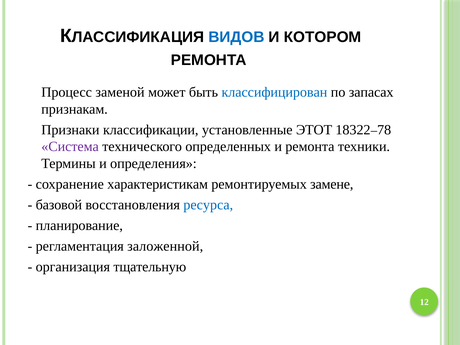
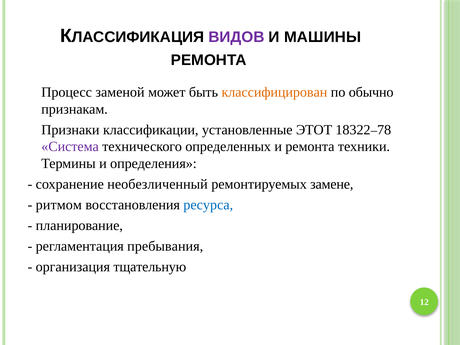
ВИДОВ colour: blue -> purple (236, 37)
КОТОРОМ: КОТОРОМ -> МАШИНЫ (323, 37)
классифицирован colour: blue -> orange (274, 92)
запасах: запасах -> обычно (371, 92)
характеристикам: характеристикам -> необезличенный (158, 184)
базовой: базовой -> ритмом (59, 205)
заложенной: заложенной -> пребывания (165, 246)
